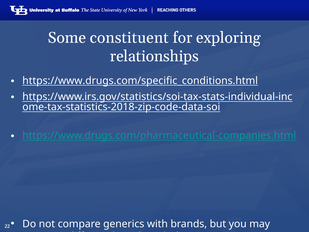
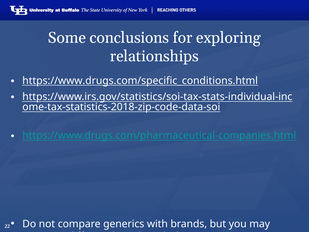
constituent: constituent -> conclusions (129, 38)
